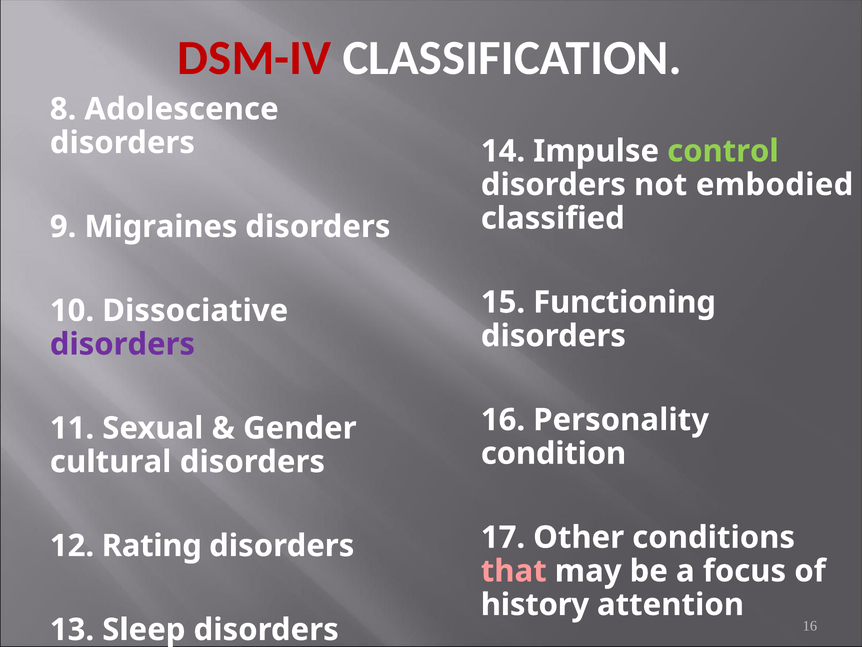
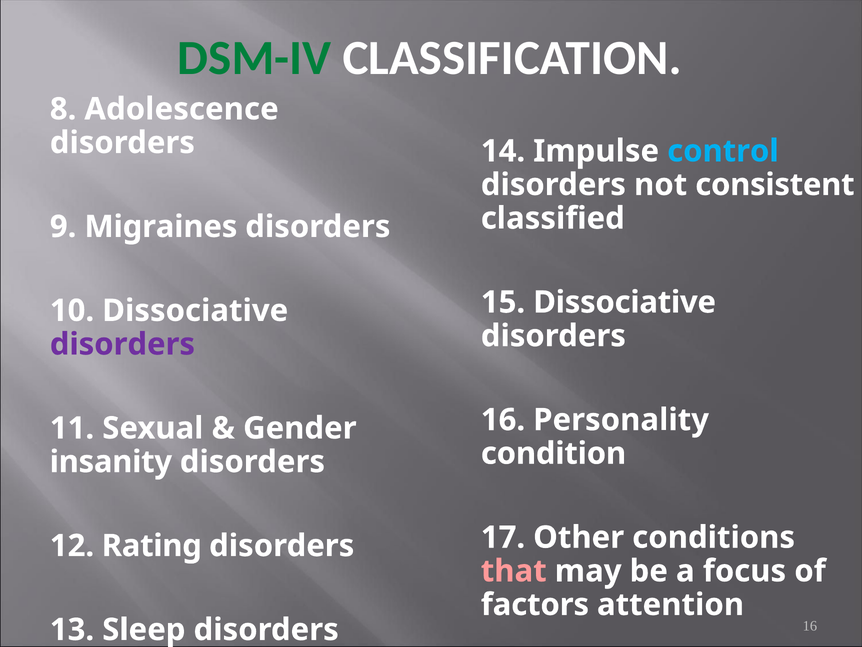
DSM-IV colour: red -> green (254, 58)
control colour: light green -> light blue (723, 151)
embodied: embodied -> consistent (775, 185)
15 Functioning: Functioning -> Dissociative (625, 302)
cultural: cultural -> insanity (111, 462)
history: history -> factors (535, 604)
